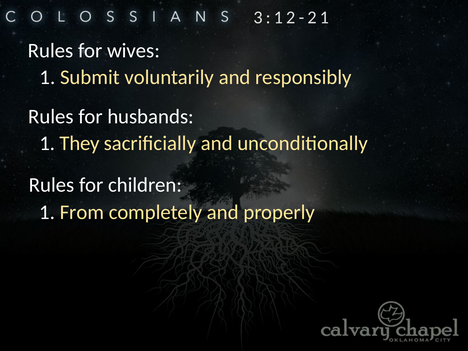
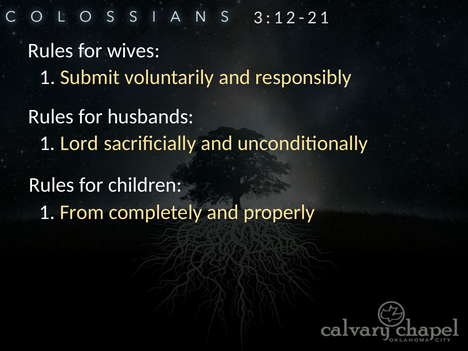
They: They -> Lord (79, 143)
